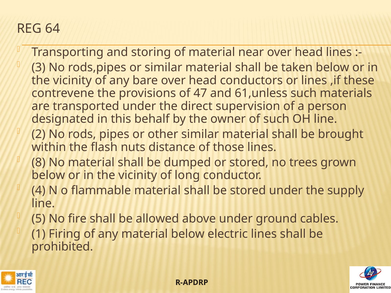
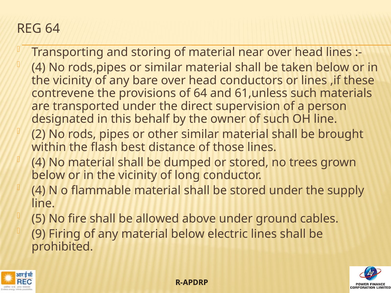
3: 3 -> 4 (39, 68)
of 47: 47 -> 64 (200, 93)
nuts: nuts -> best (133, 147)
8: 8 -> 4 (39, 163)
1: 1 -> 9 (39, 234)
